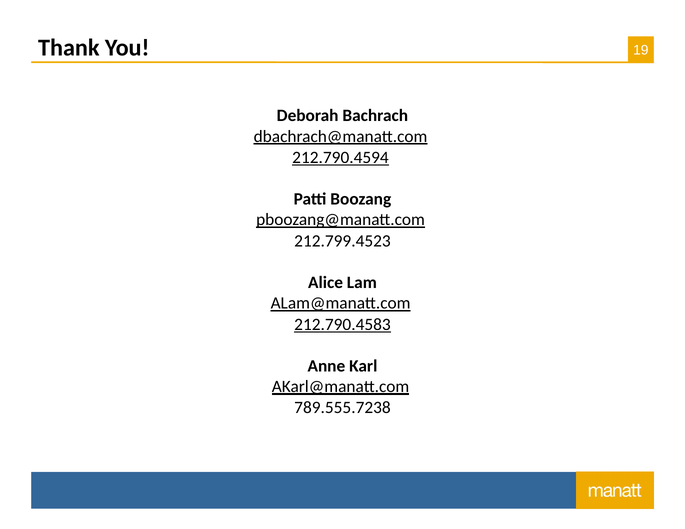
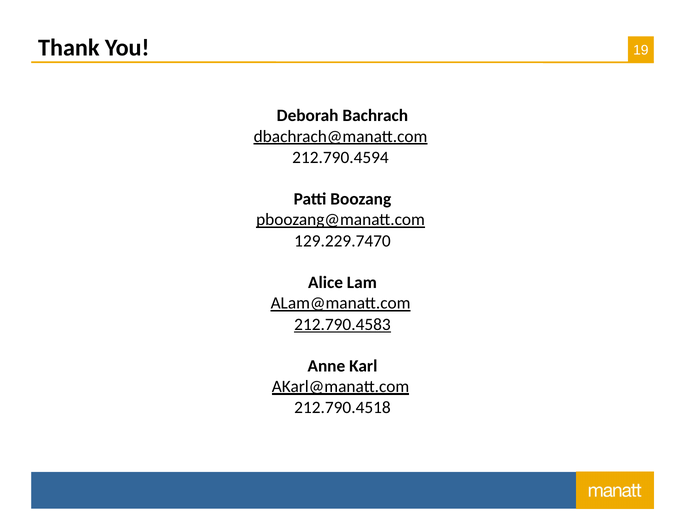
212.790.4594 underline: present -> none (340, 158)
212.799.4523: 212.799.4523 -> 129.229.7470 (342, 241)
789.555.7238: 789.555.7238 -> 212.790.4518 (342, 408)
